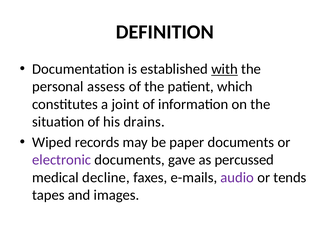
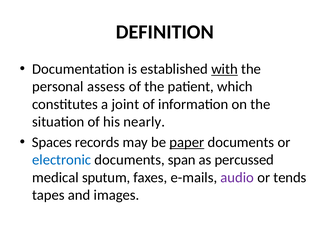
drains: drains -> nearly (144, 122)
Wiped: Wiped -> Spaces (52, 143)
paper underline: none -> present (187, 143)
electronic colour: purple -> blue (62, 160)
gave: gave -> span (182, 160)
decline: decline -> sputum (106, 178)
